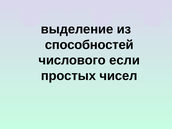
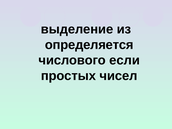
способностей: способностей -> определяется (89, 45)
